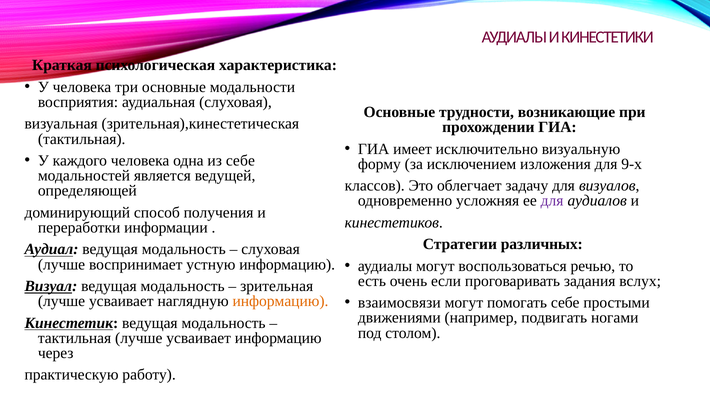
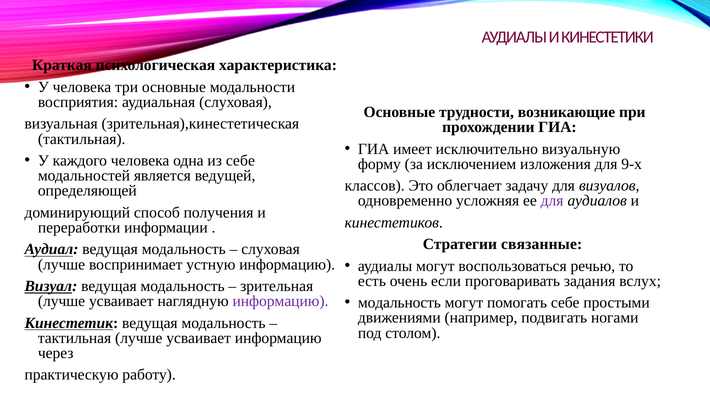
различных: различных -> связанные (542, 244)
информацию colour: orange -> purple (280, 302)
взаимосвязи: взаимосвязи -> модальность (399, 303)
